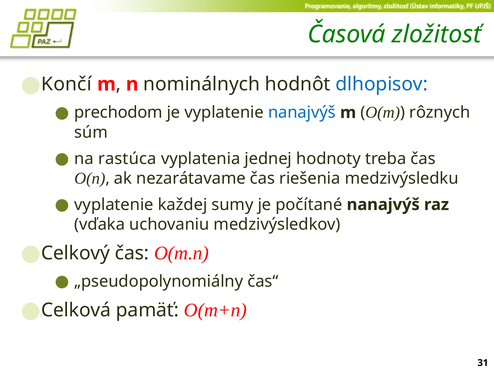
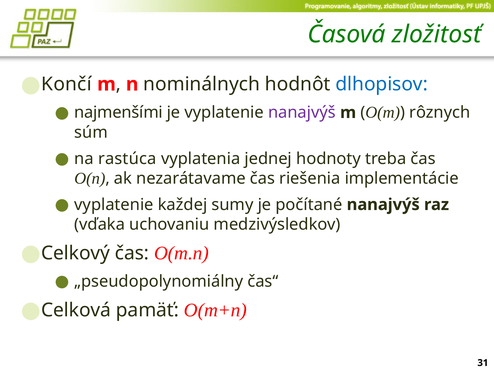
prechodom: prechodom -> najmenšími (118, 113)
nanajvýš colour: blue -> purple (302, 113)
medzivýsledku: medzivýsledku -> implementácie (402, 179)
